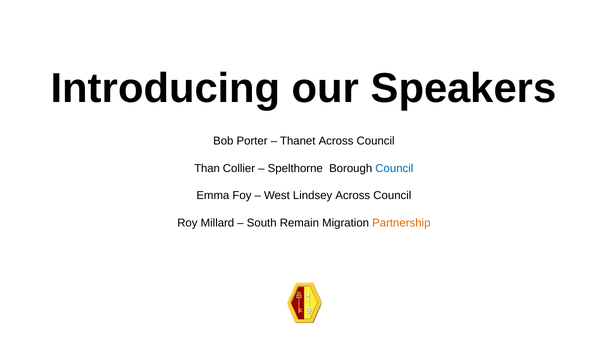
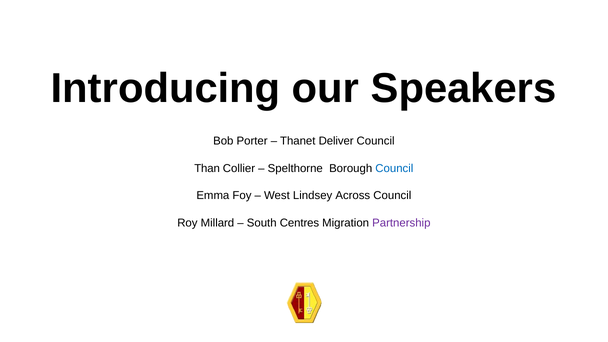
Thanet Across: Across -> Deliver (336, 141)
Remain: Remain -> Centres (299, 223)
Partnership colour: orange -> purple (401, 223)
